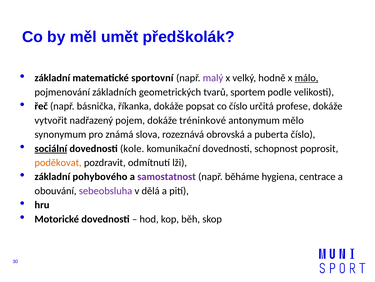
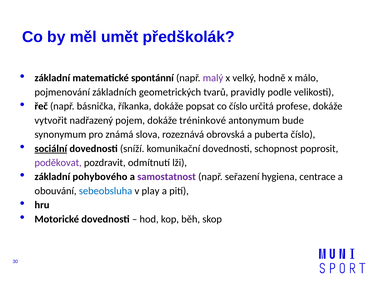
sportovní: sportovní -> spontánní (152, 78)
málo underline: present -> none (307, 78)
sportem: sportem -> pravidly (248, 92)
mělo: mělo -> bude (293, 120)
kole: kole -> sníží (132, 148)
poděkovat colour: orange -> purple (58, 162)
běháme: běháme -> seřazení (242, 176)
sebeobsluha colour: purple -> blue (106, 190)
dělá: dělá -> play (151, 190)
